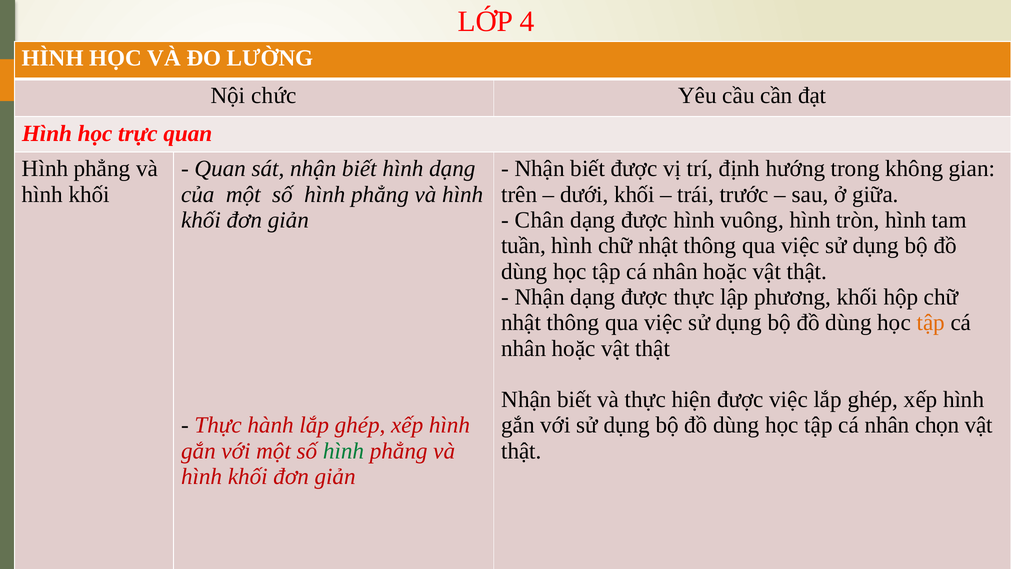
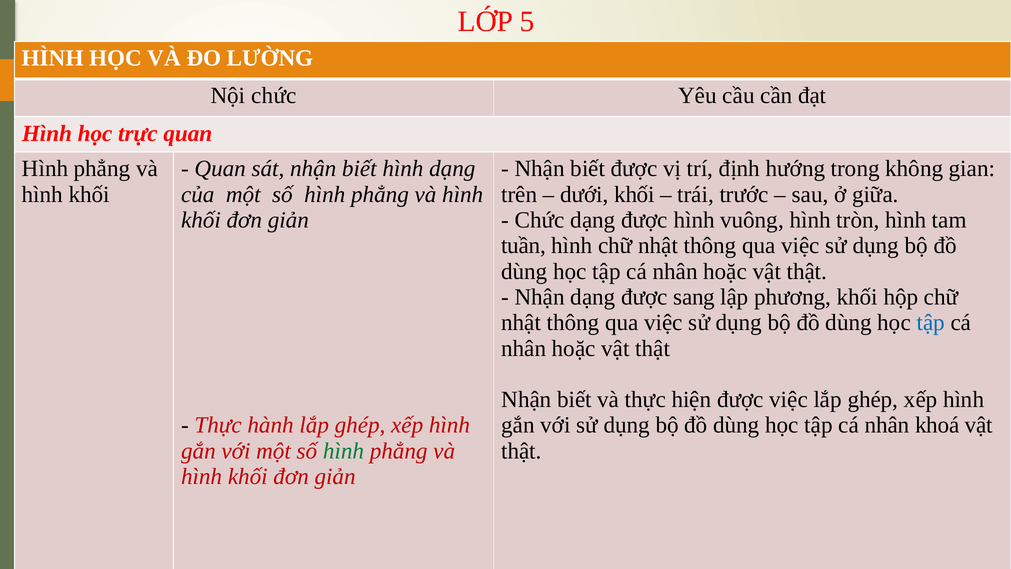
4: 4 -> 5 (527, 22)
Chân: Chân -> Chức (540, 220)
được thực: thực -> sang (694, 297)
tập colour: orange -> blue (931, 323)
chọn: chọn -> khoá (937, 425)
